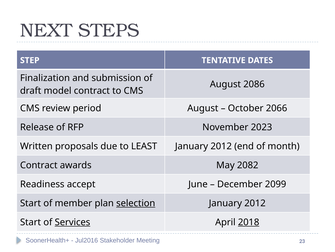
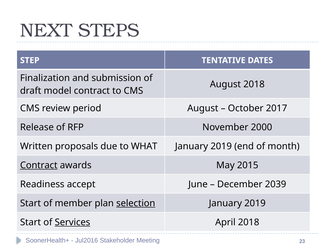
August 2086: 2086 -> 2018 (254, 84)
2066: 2066 -> 2017 (277, 108)
2023: 2023 -> 2000 (262, 127)
LEAST: LEAST -> WHAT (144, 146)
2012: 2012 -> 2019 (221, 146)
Contract underline: none -> present (39, 165)
2082: 2082 -> 2015 (248, 165)
2099: 2099 -> 2039 (276, 184)
2012: 2012 -> 2019 (255, 203)
2018 underline: present -> none (249, 222)
